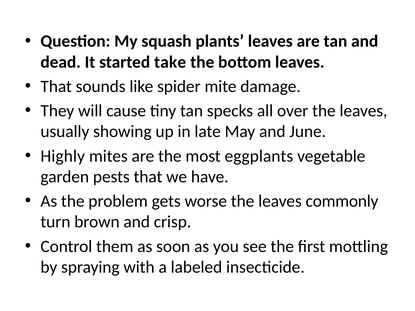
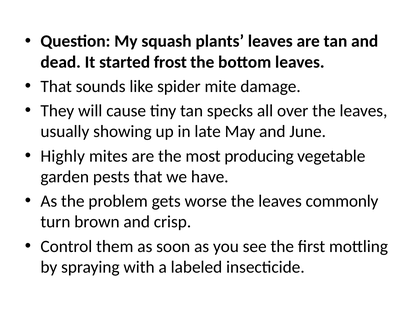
take: take -> frost (170, 62)
eggplants: eggplants -> producing (259, 156)
